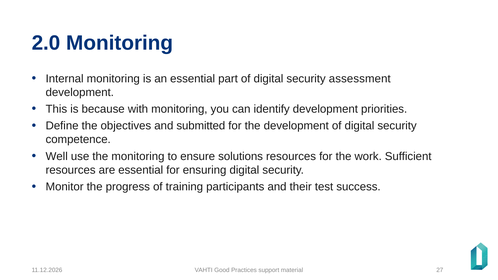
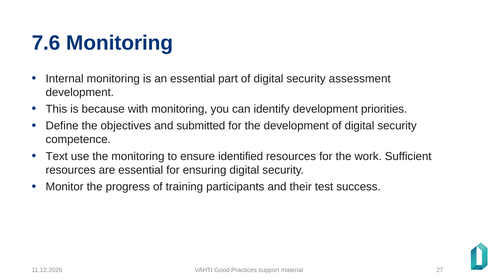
2.0: 2.0 -> 7.6 (46, 43)
Well: Well -> Text (57, 156)
solutions: solutions -> identified (241, 156)
